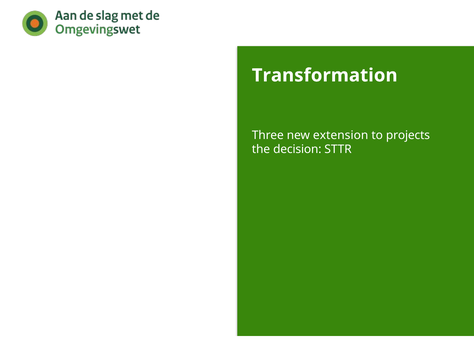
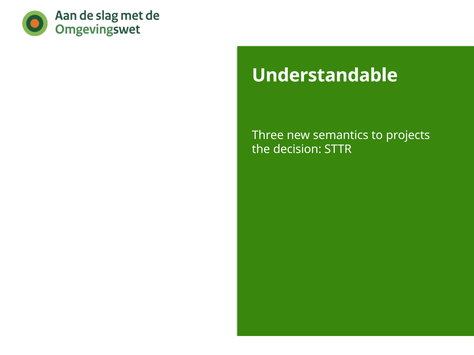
Transformation: Transformation -> Understandable (325, 75)
extension: extension -> semantics (341, 135)
